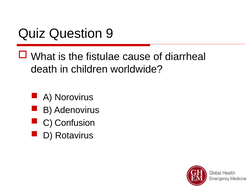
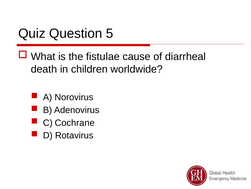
9: 9 -> 5 (110, 33)
Confusion: Confusion -> Cochrane (75, 122)
